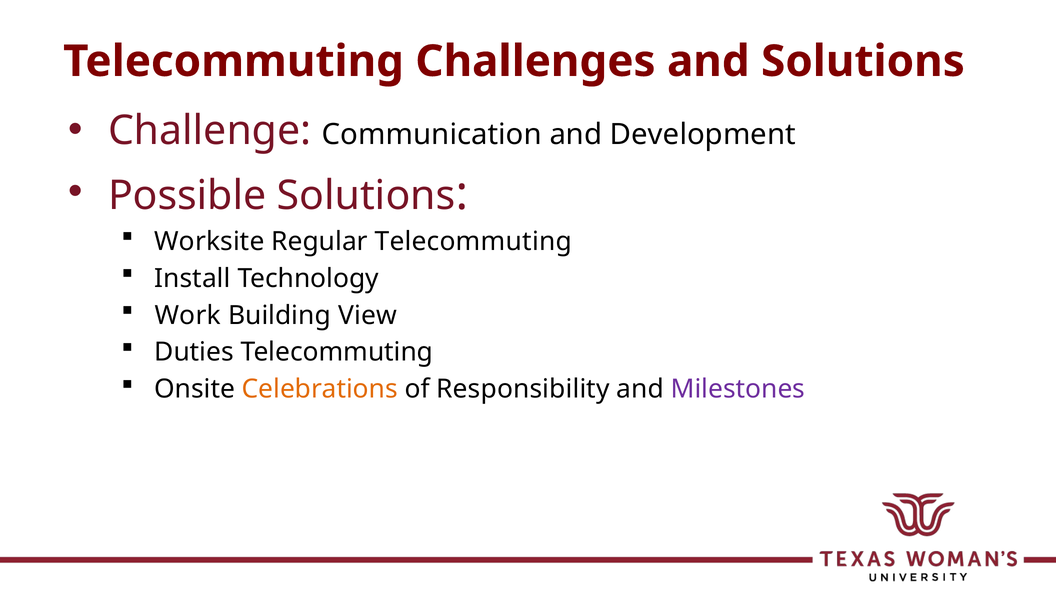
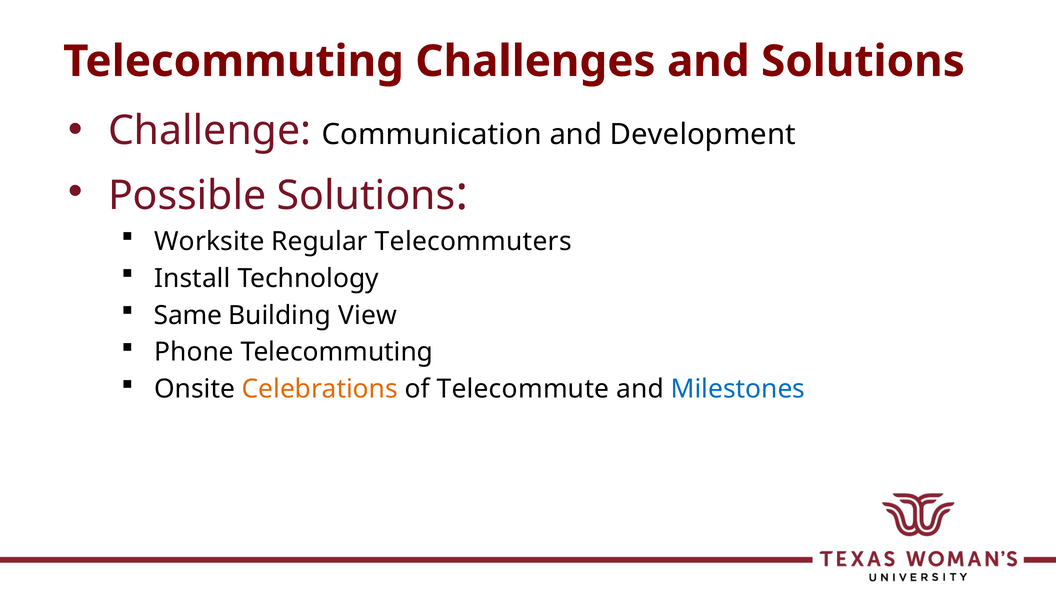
Regular Telecommuting: Telecommuting -> Telecommuters (473, 241)
Work: Work -> Same (188, 315)
Duties: Duties -> Phone (194, 352)
Responsibility: Responsibility -> Telecommute (523, 389)
Milestones colour: purple -> blue (738, 389)
